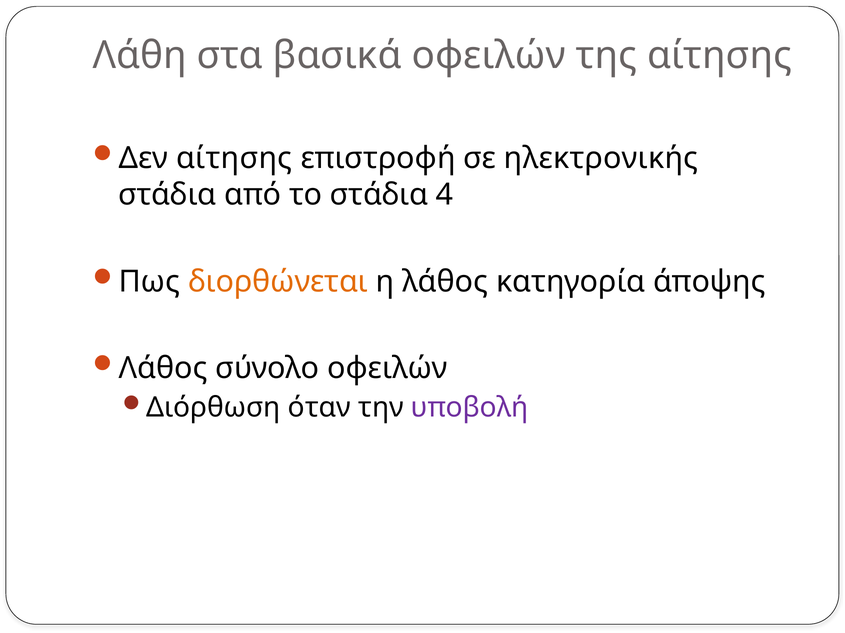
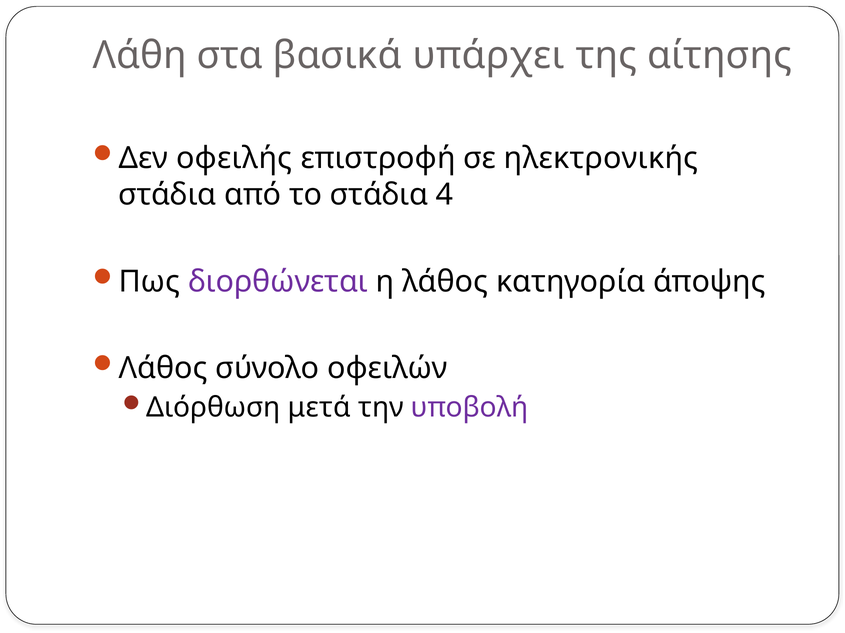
βασικά οφειλών: οφειλών -> υπάρχει (489, 55)
Δεν αίτησης: αίτησης -> οφειλής (234, 158)
διορθώνεται colour: orange -> purple (278, 282)
όταν: όταν -> μετά (319, 408)
